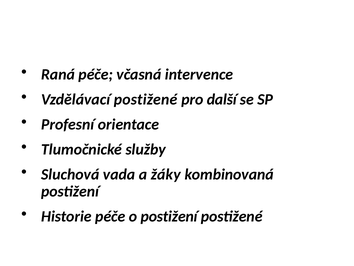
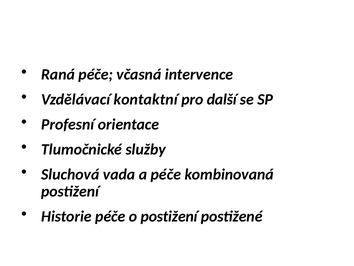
Vzdělávací postižené: postižené -> kontaktní (146, 99)
a žáky: žáky -> péče (166, 174)
